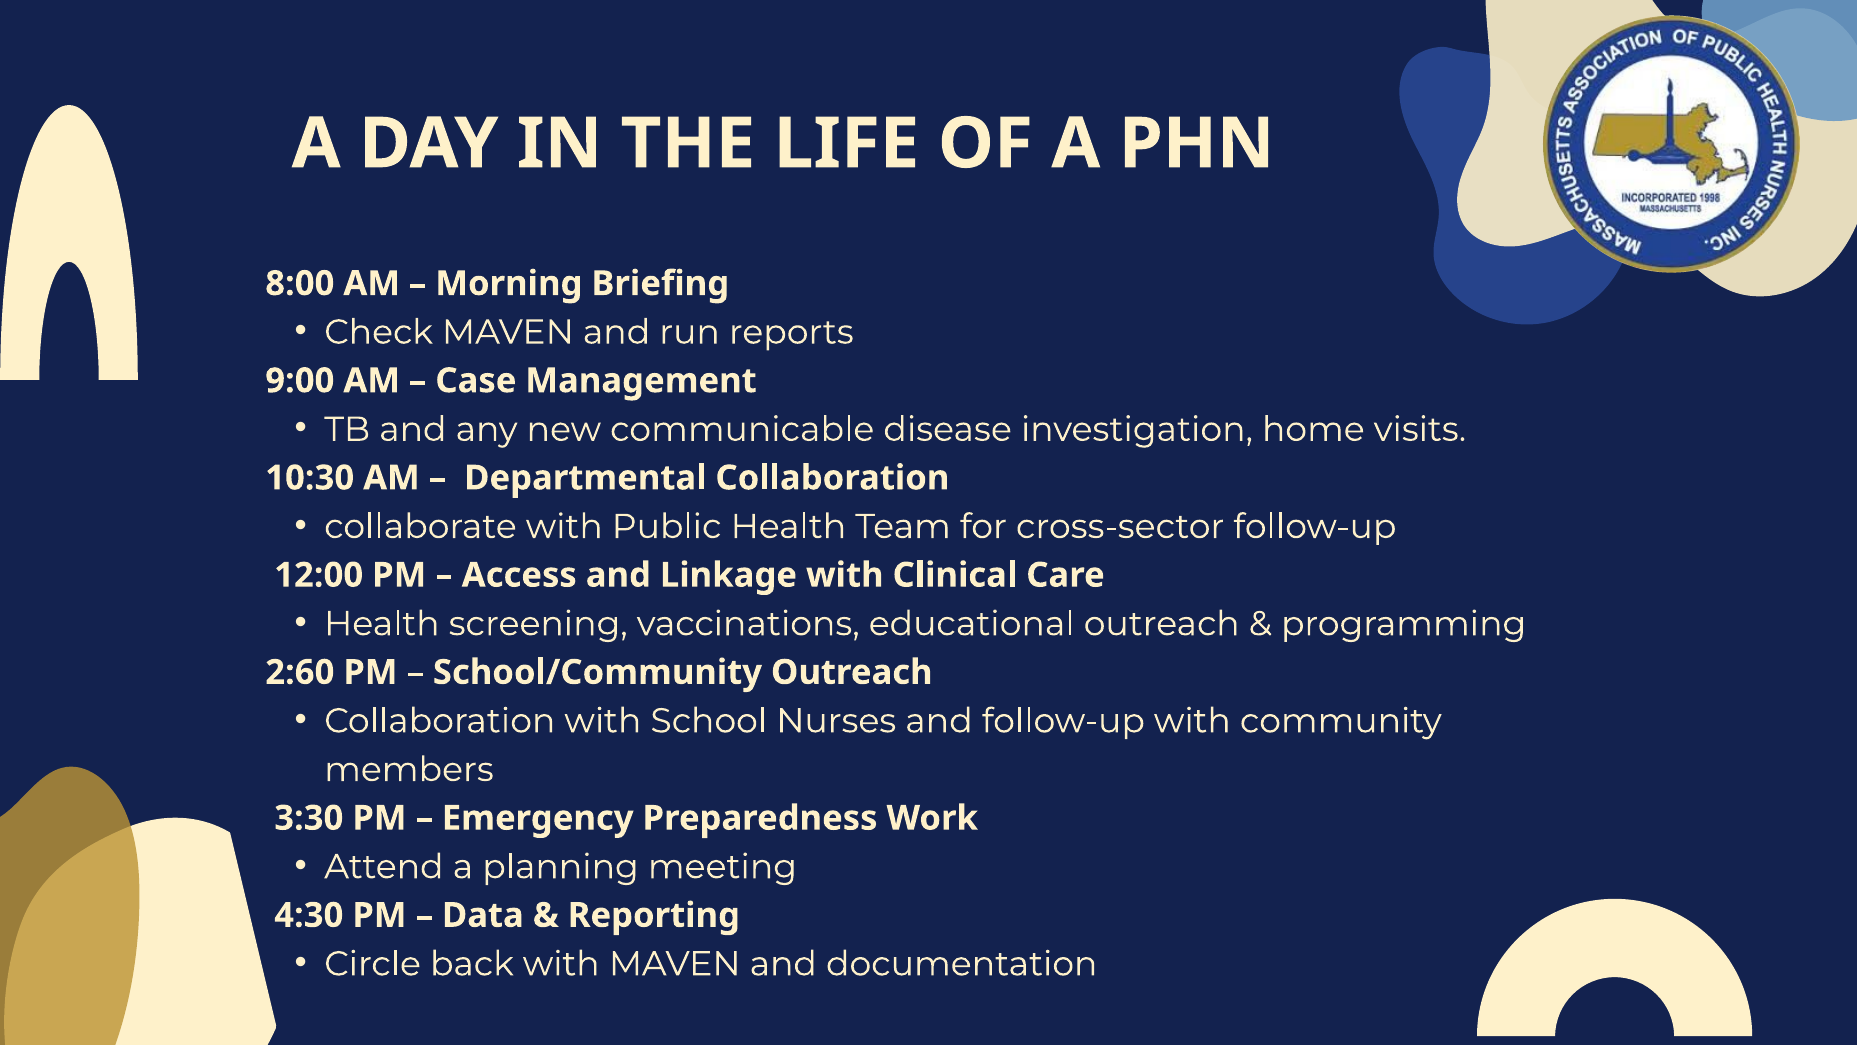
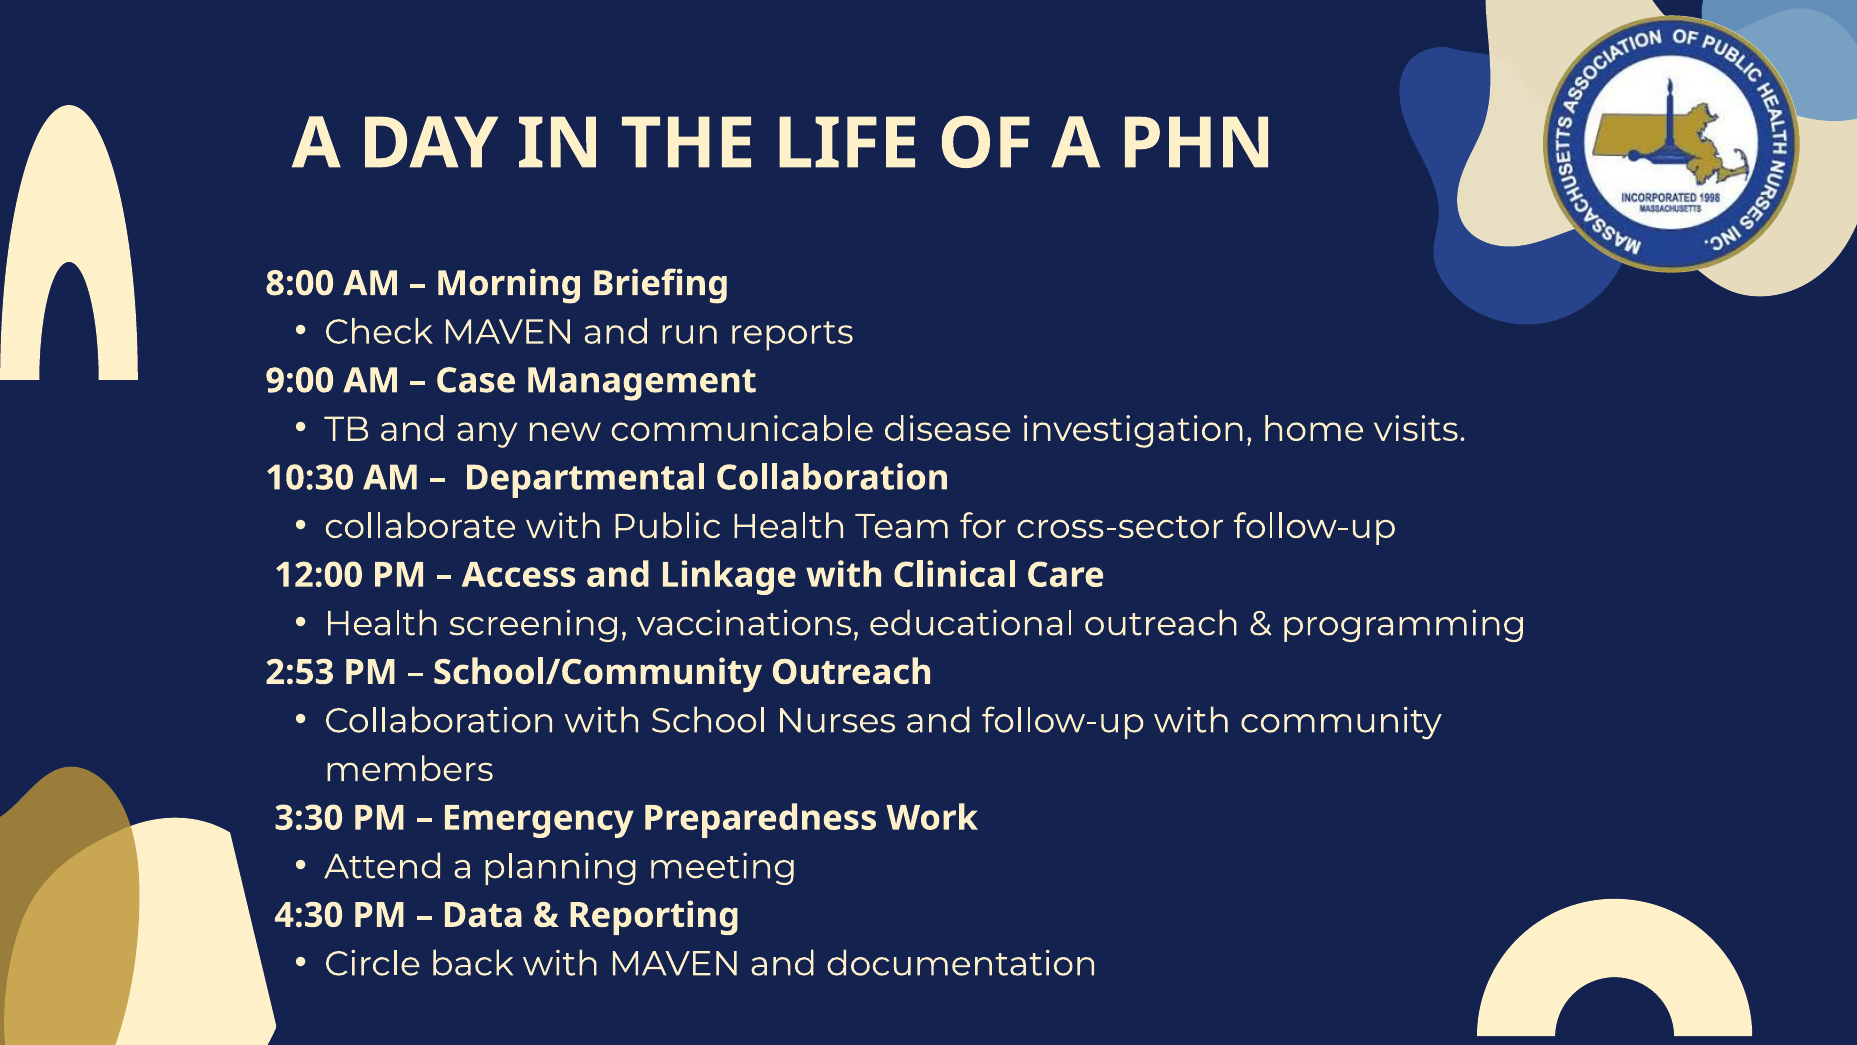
2:60: 2:60 -> 2:53 (300, 672)
